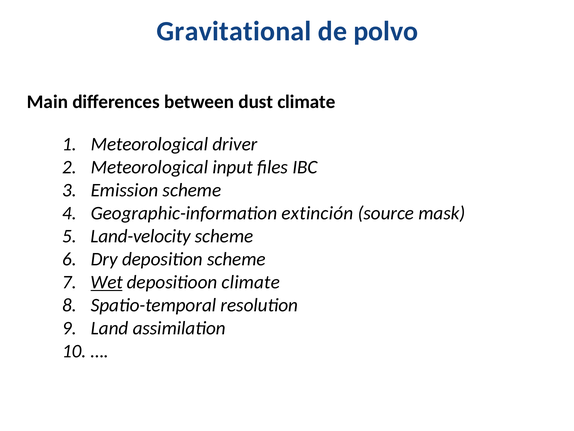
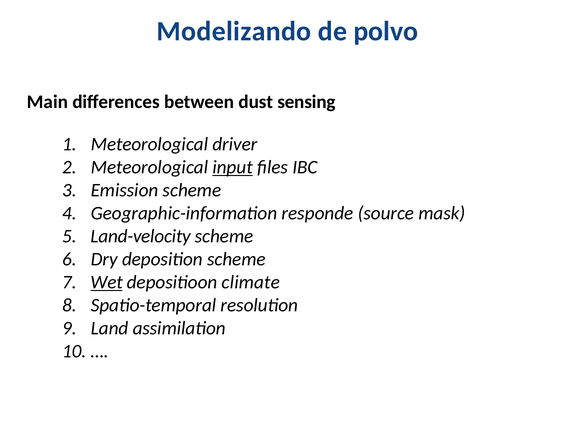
Gravitational: Gravitational -> Modelizando (234, 31)
dust climate: climate -> sensing (306, 102)
input underline: none -> present (233, 167)
extinción: extinción -> responde (317, 213)
